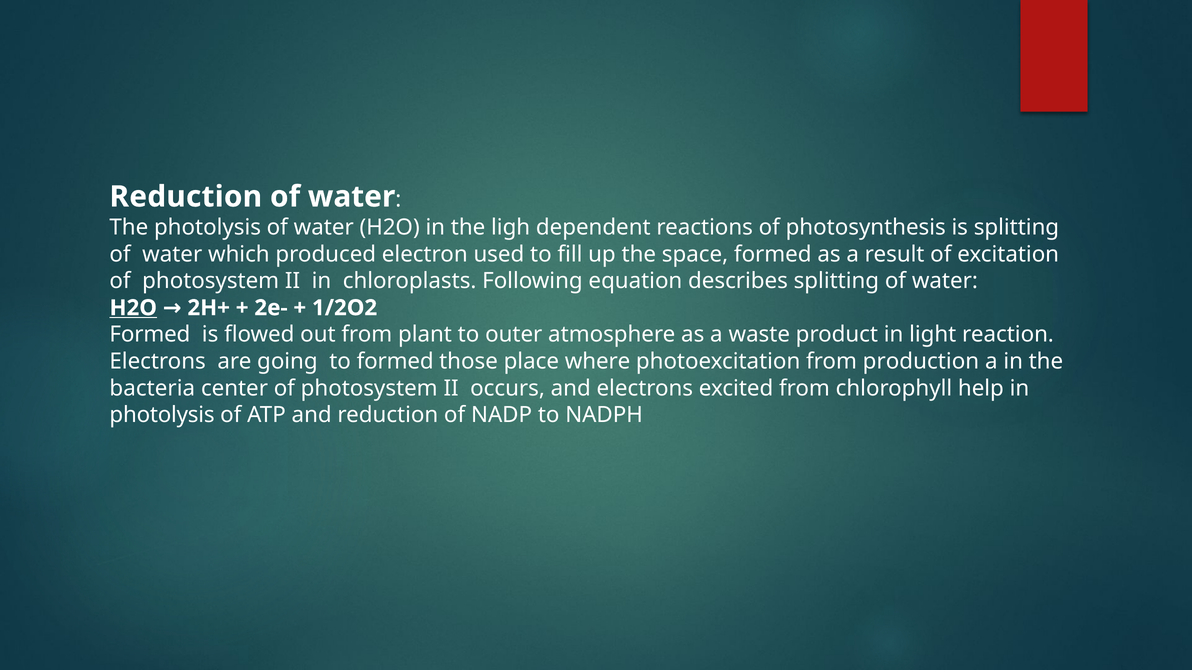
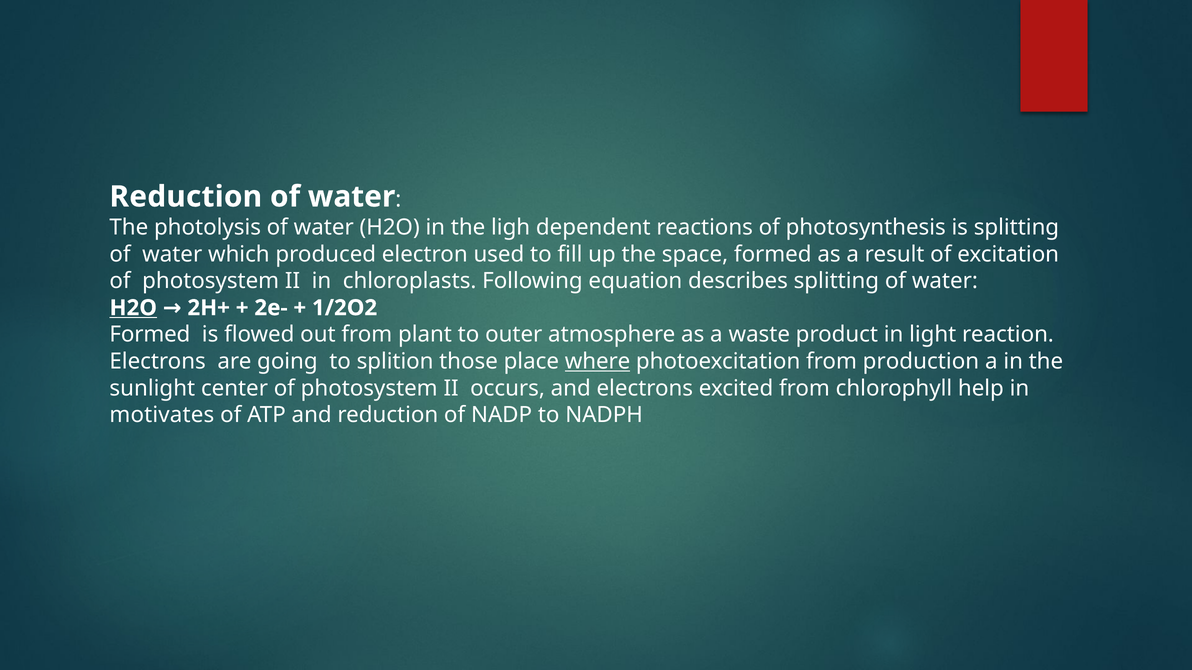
to formed: formed -> splition (395, 362)
where underline: none -> present (598, 362)
bacteria: bacteria -> sunlight (152, 389)
photolysis: photolysis -> motivates (162, 415)
